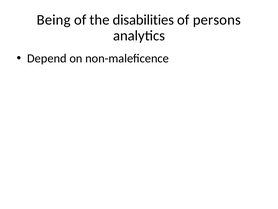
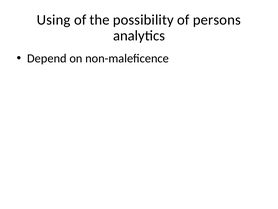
Being: Being -> Using (54, 20)
disabilities: disabilities -> possibility (143, 20)
